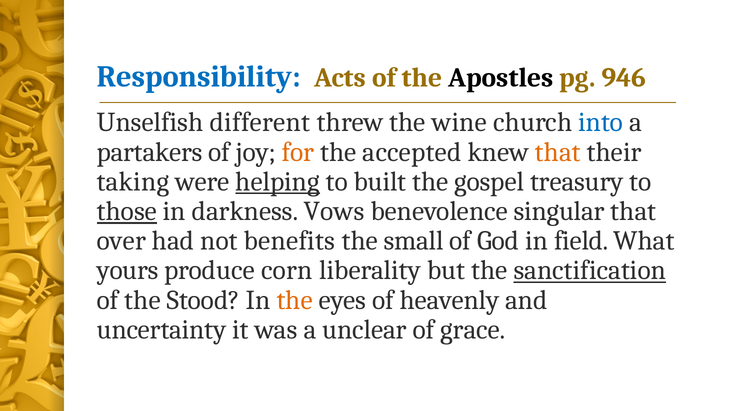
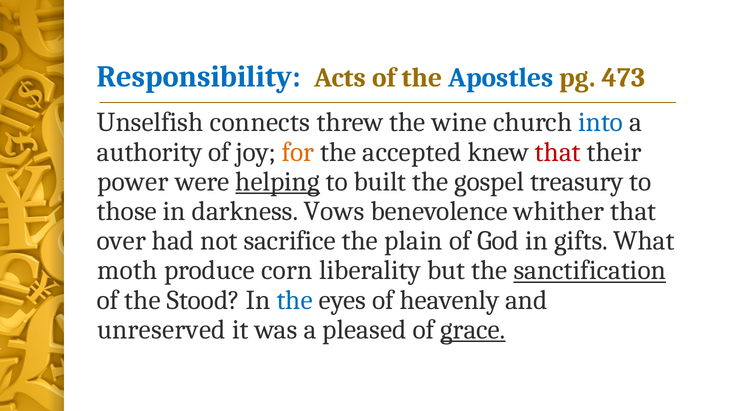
Apostles colour: black -> blue (501, 78)
946: 946 -> 473 (624, 78)
different: different -> connects (260, 122)
partakers: partakers -> authority (150, 152)
that colour: orange -> red (558, 152)
taking: taking -> power (133, 182)
those underline: present -> none (127, 211)
singular: singular -> whither (559, 211)
benefits: benefits -> sacrifice (290, 241)
small: small -> plain (413, 241)
field: field -> gifts (581, 241)
yours: yours -> moth (127, 271)
the colour: orange -> blue (295, 300)
uncertainty: uncertainty -> unreserved (161, 330)
unclear: unclear -> pleased (365, 330)
grace underline: none -> present (473, 330)
